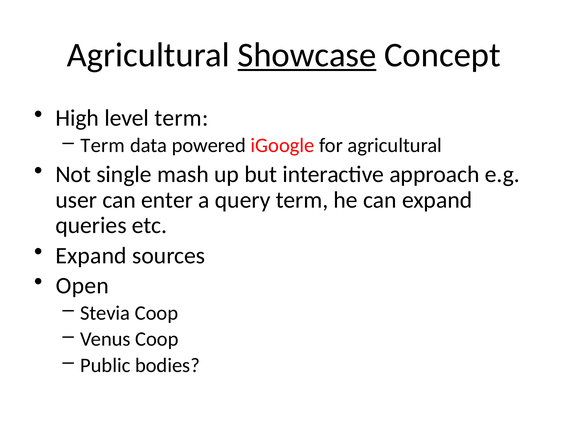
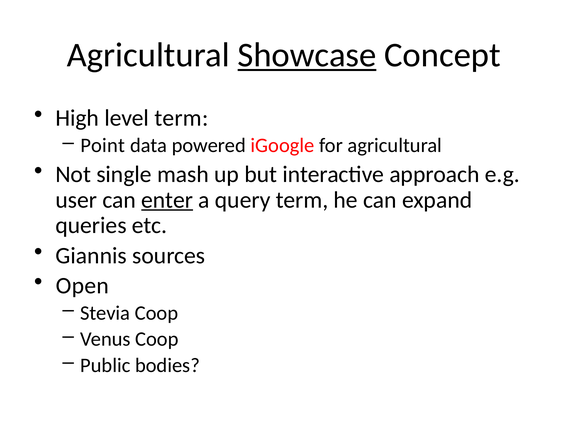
Term: Term -> Point (103, 146)
enter underline: none -> present (167, 200)
Expand: Expand -> Giannis (91, 256)
